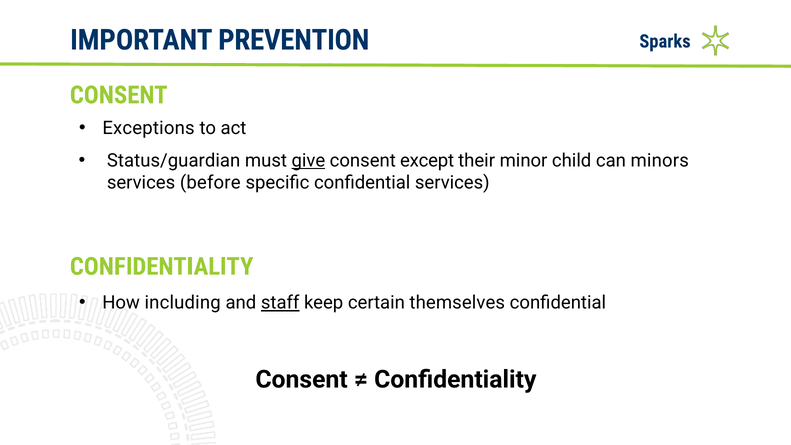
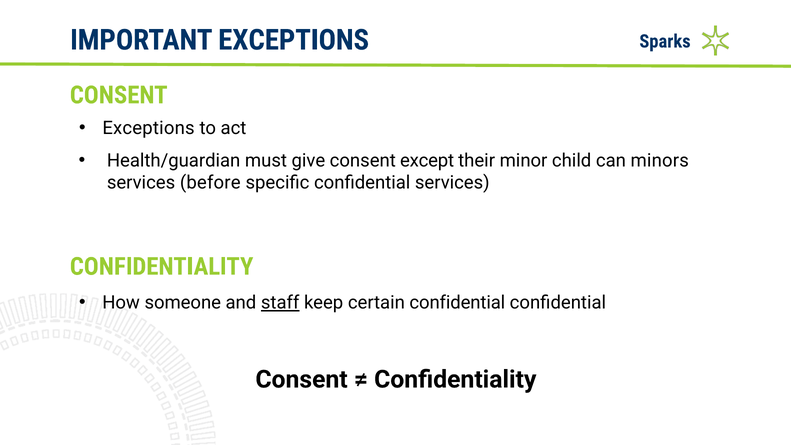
IMPORTANT PREVENTION: PREVENTION -> EXCEPTIONS (294, 40)
Status/guardian: Status/guardian -> Health/guardian (174, 160)
give underline: present -> none (308, 160)
including: including -> someone (183, 303)
certain themselves: themselves -> confidential (457, 303)
